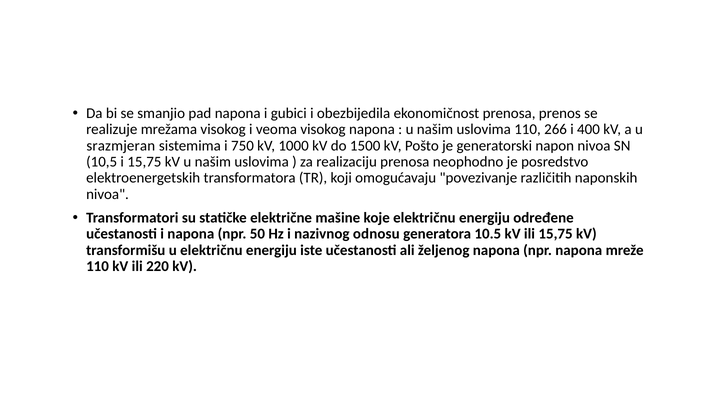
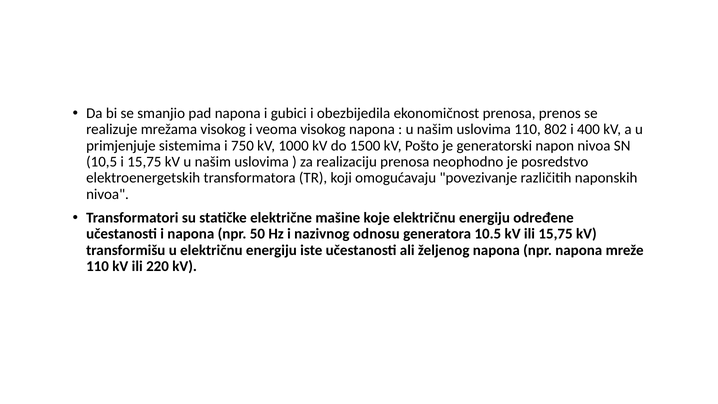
266: 266 -> 802 (556, 129)
srazmjeran: srazmjeran -> primjenjuje (121, 146)
